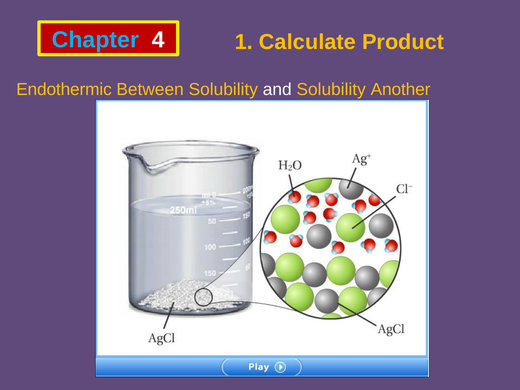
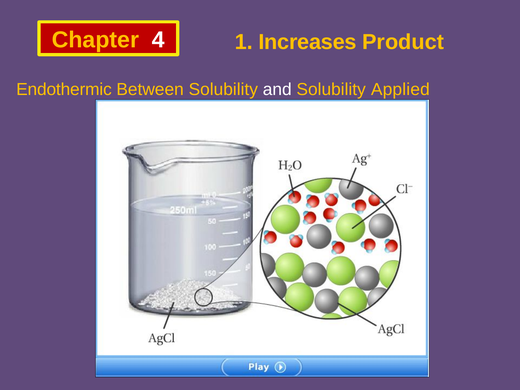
Chapter colour: light blue -> yellow (95, 40)
Calculate: Calculate -> Increases (308, 42)
Another: Another -> Applied (400, 90)
